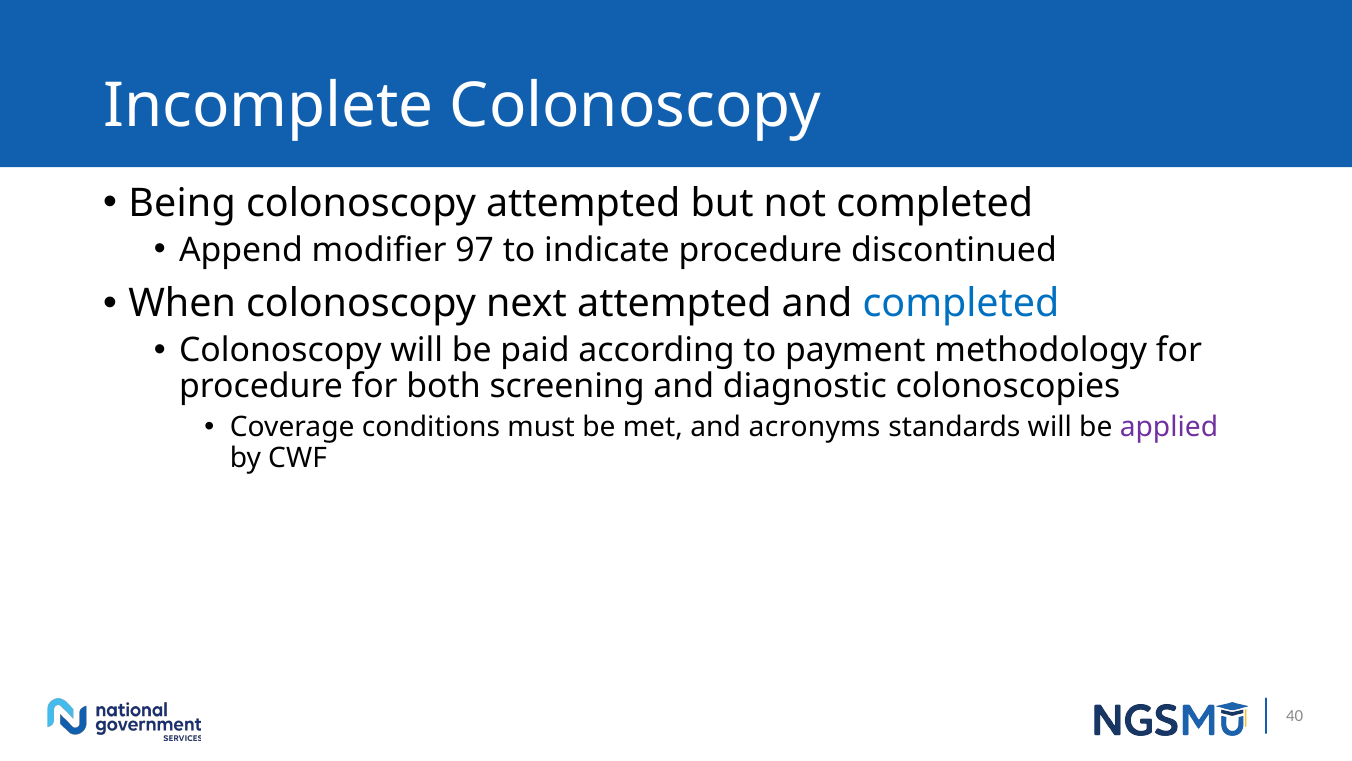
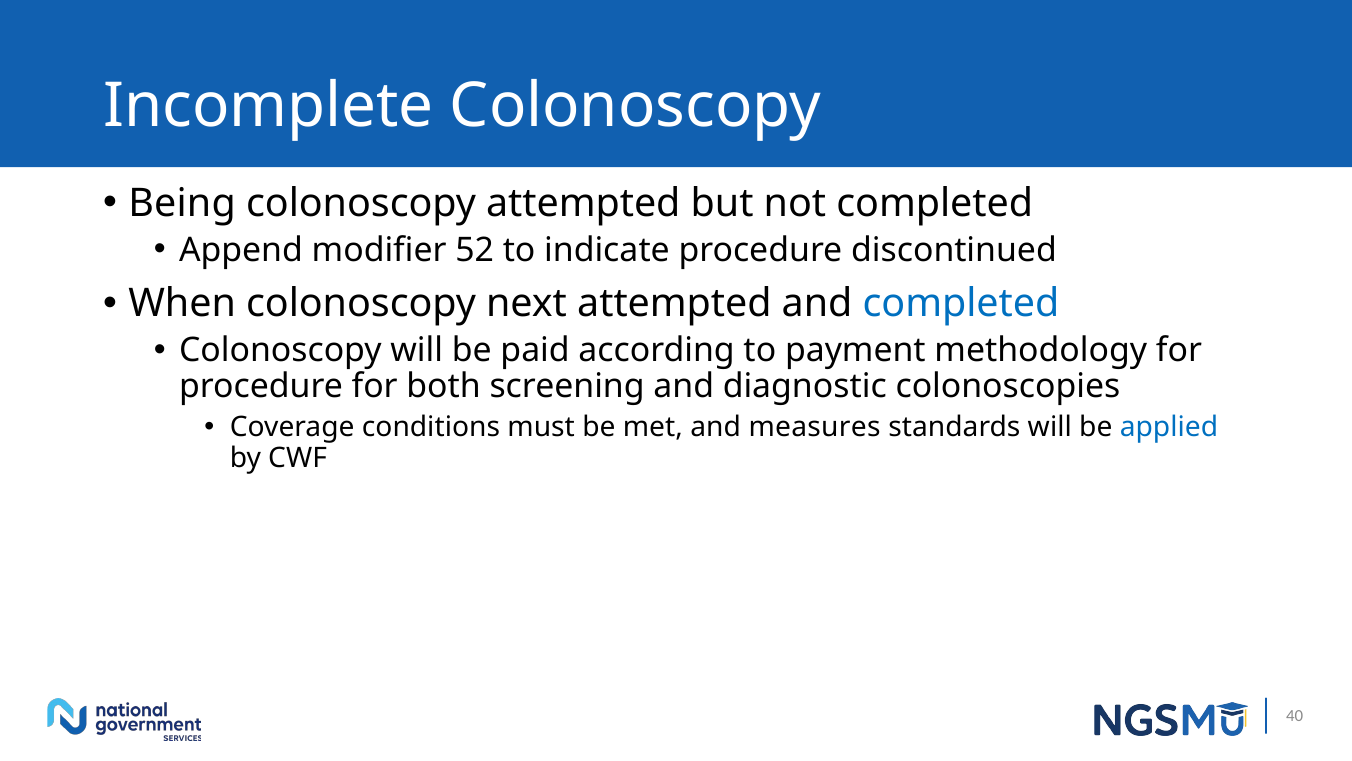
97: 97 -> 52 (475, 250)
acronyms: acronyms -> measures (815, 427)
applied colour: purple -> blue (1169, 427)
